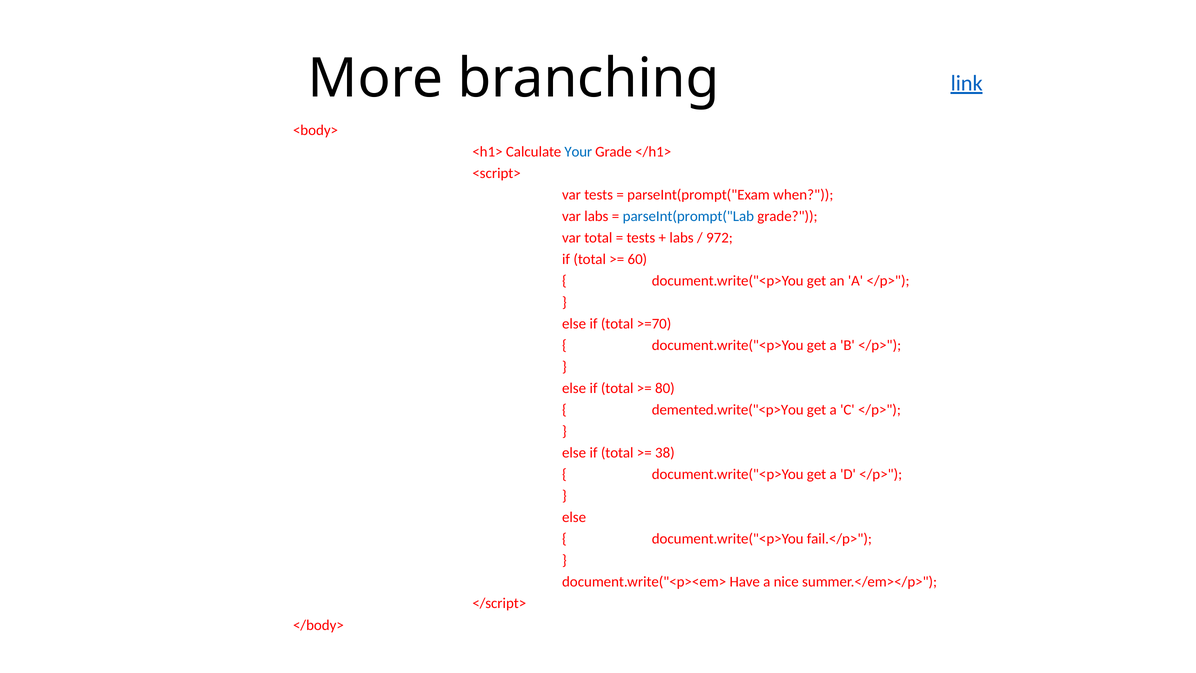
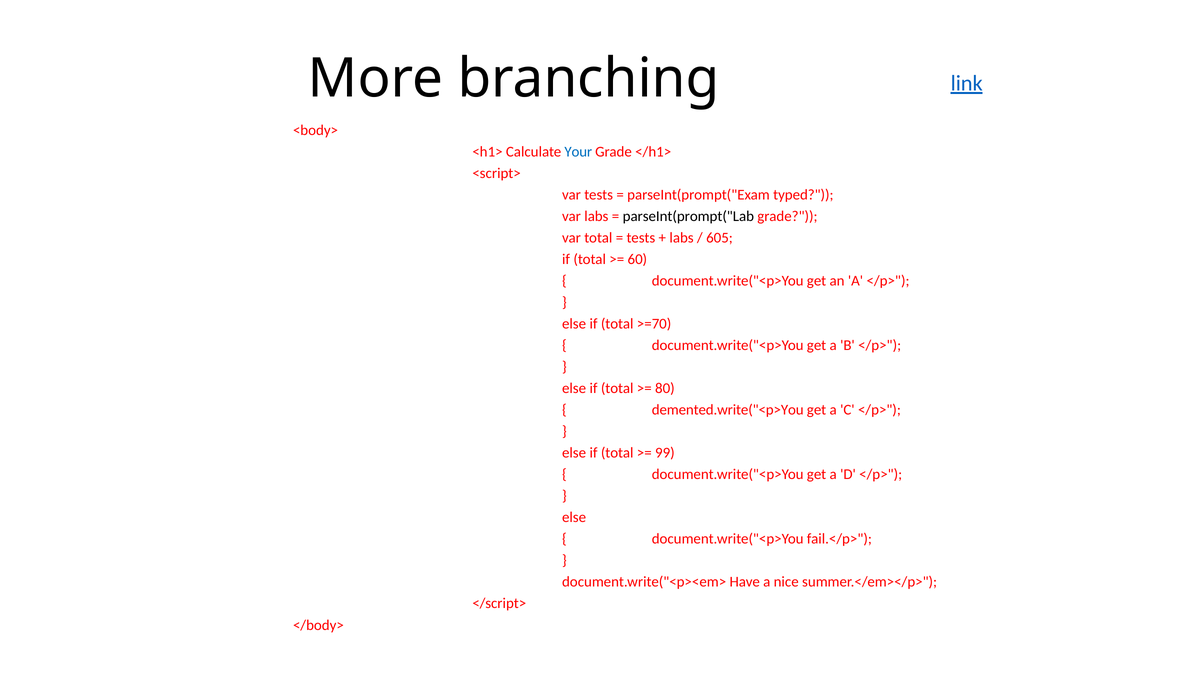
when: when -> typed (803, 195)
parseInt(prompt("Lab colour: blue -> black (688, 216)
972: 972 -> 605 (720, 238)
38: 38 -> 99 (665, 453)
